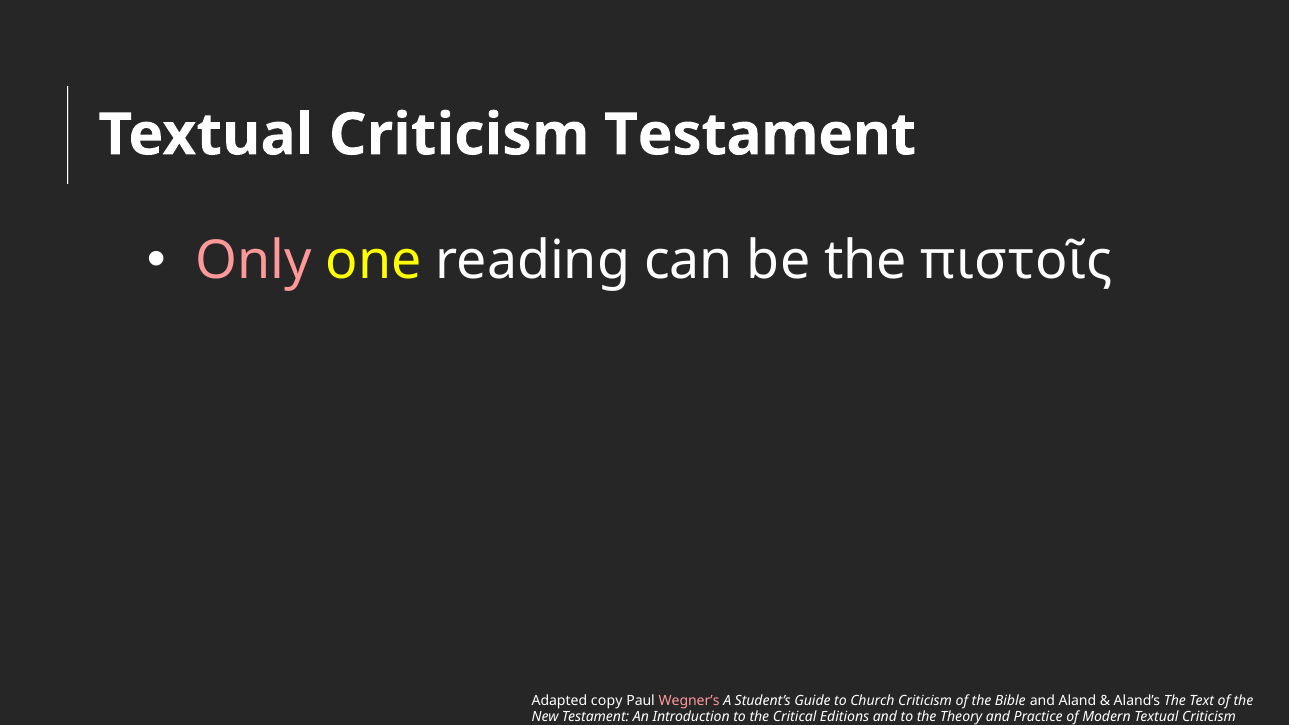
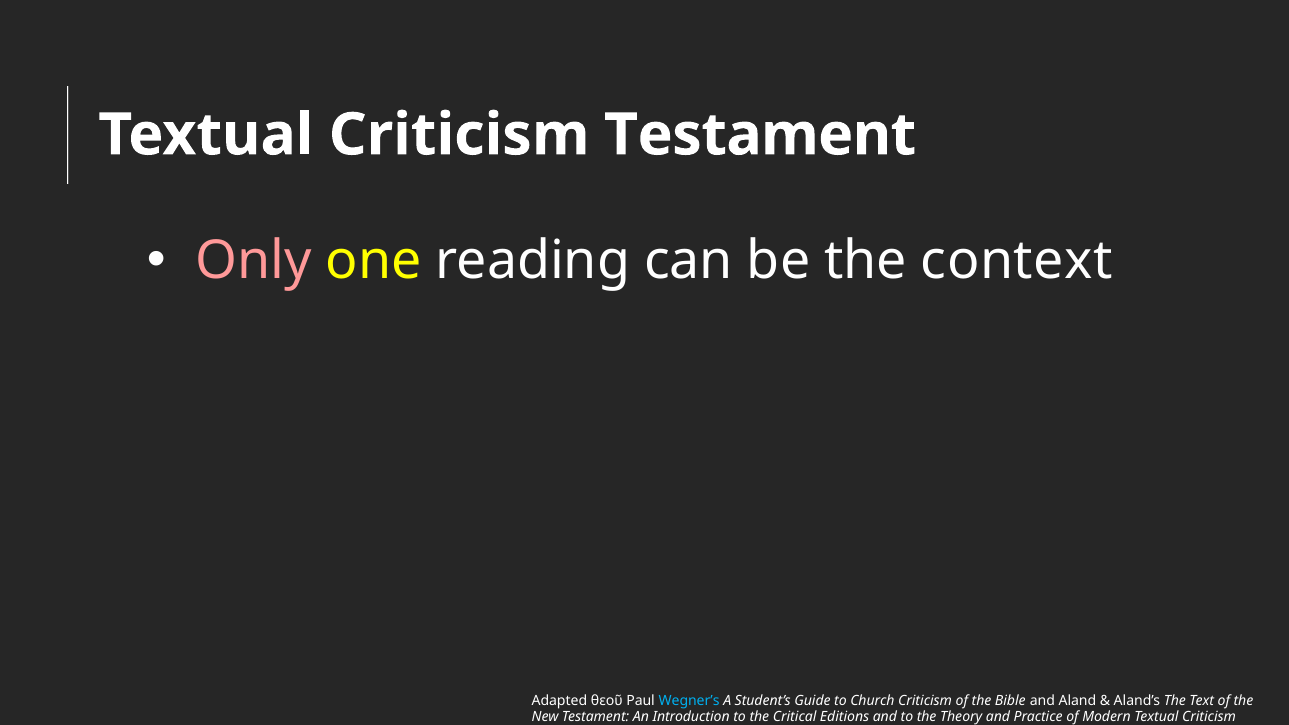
πιστοῖς: πιστοῖς -> context (1017, 261)
copy: copy -> θεοῦ (607, 701)
Wegner’s colour: pink -> light blue (689, 701)
